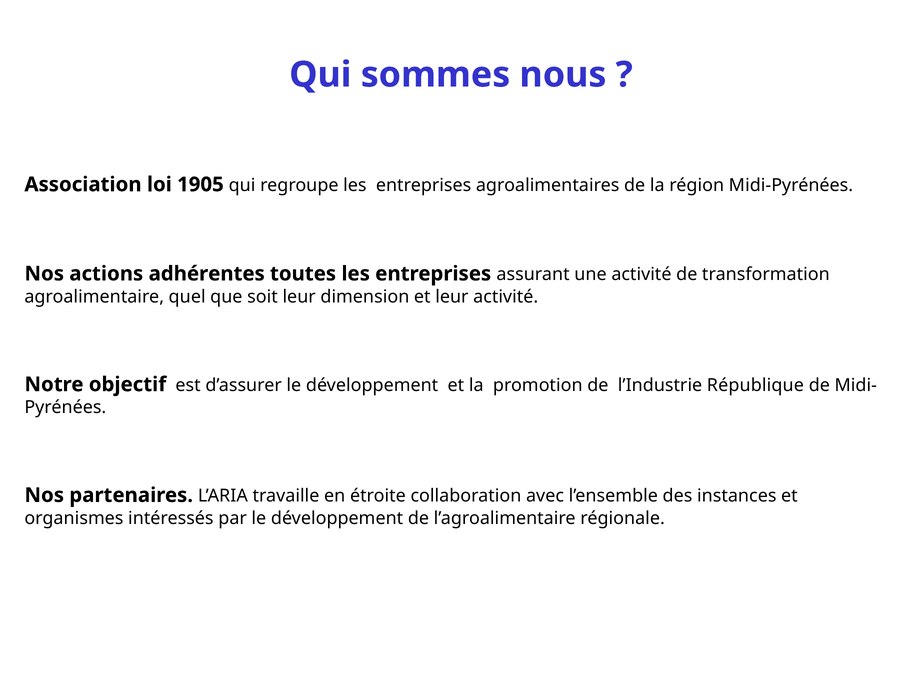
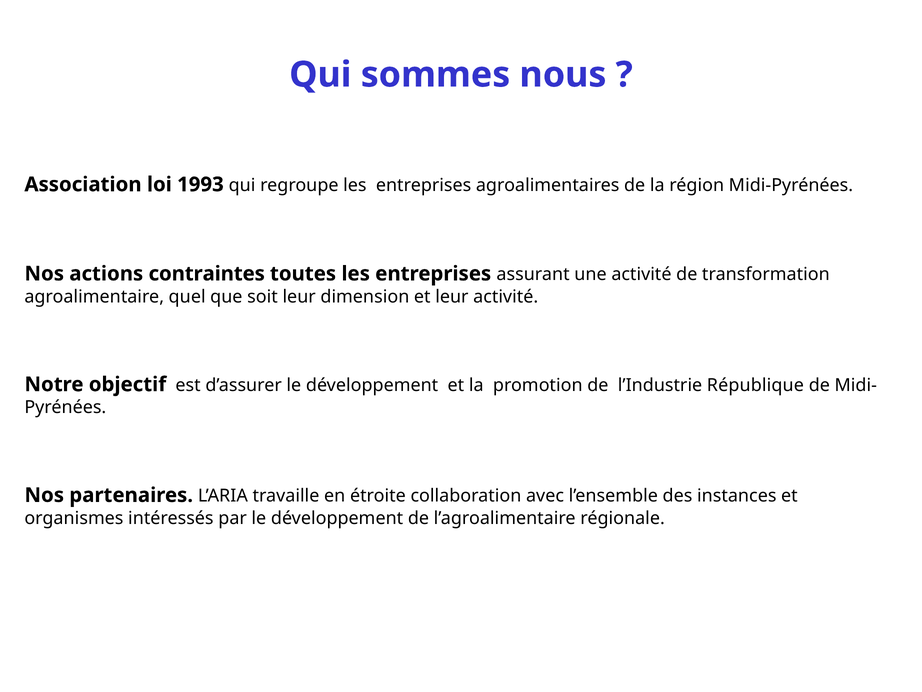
1905: 1905 -> 1993 (200, 184)
adhérentes: adhérentes -> contraintes (207, 274)
